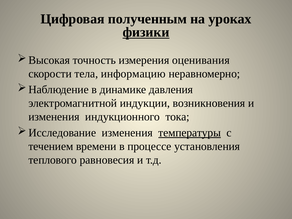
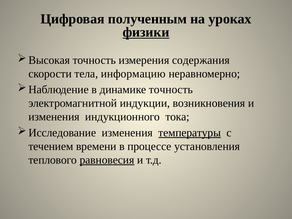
оценивания: оценивания -> содержания (201, 60)
динамике давления: давления -> точность (171, 90)
равновесия underline: none -> present (107, 160)
